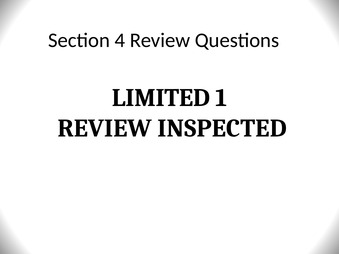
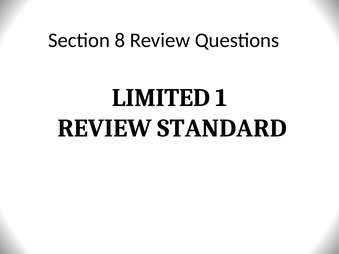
4: 4 -> 8 (120, 40)
INSPECTED: INSPECTED -> STANDARD (222, 128)
